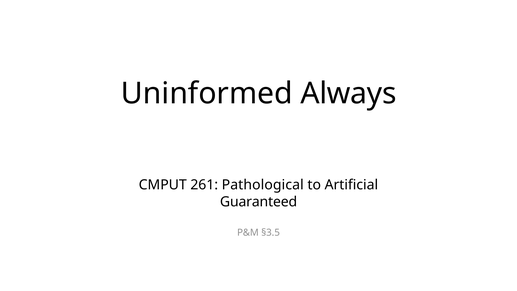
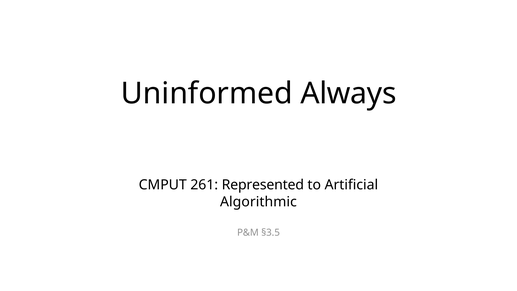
Pathological: Pathological -> Represented (263, 185)
Guaranteed: Guaranteed -> Algorithmic (258, 202)
